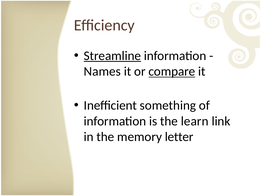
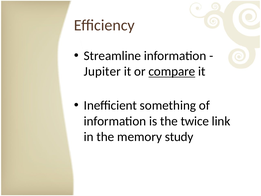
Streamline underline: present -> none (112, 56)
Names: Names -> Jupiter (102, 71)
learn: learn -> twice (195, 121)
letter: letter -> study (179, 137)
